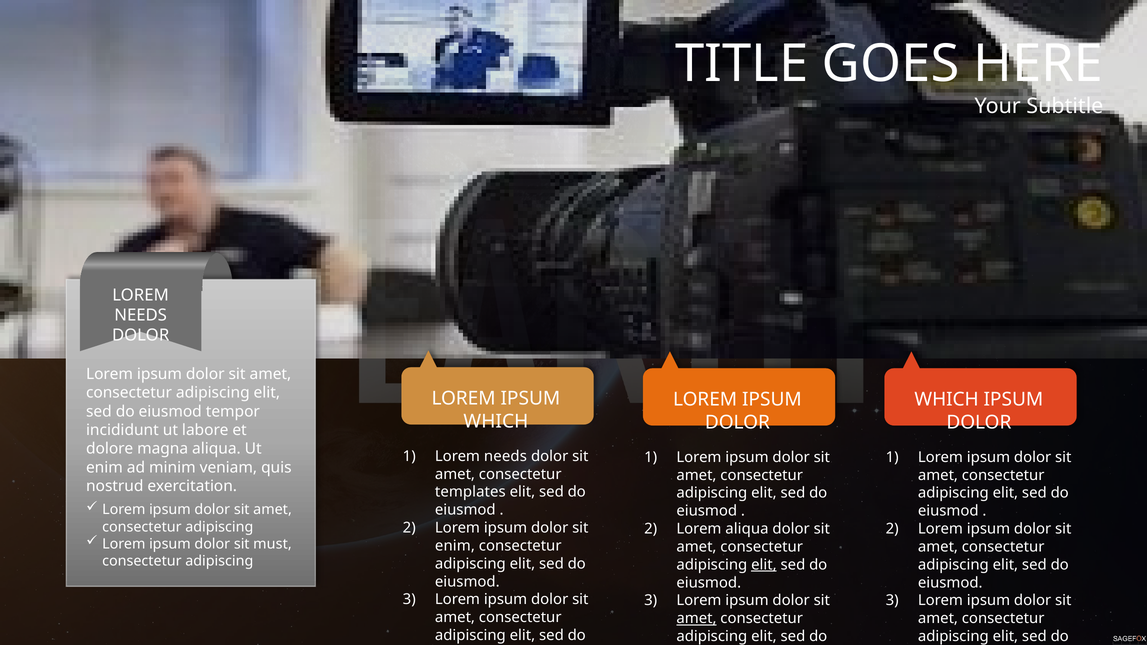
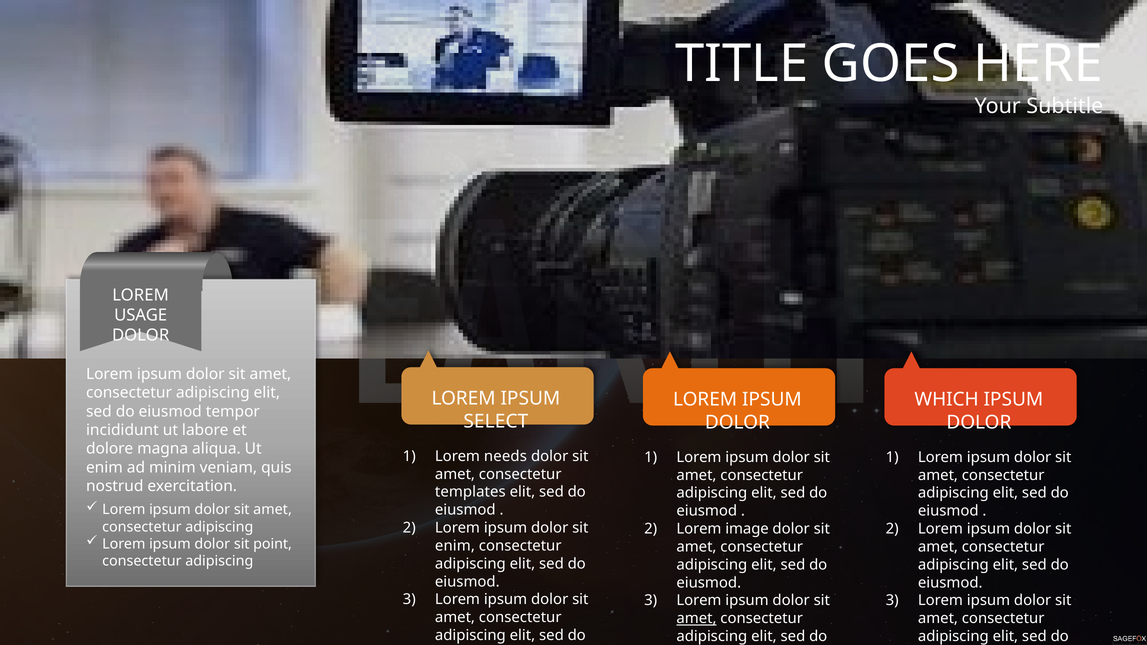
NEEDS: NEEDS -> USAGE (141, 315)
WHICH: WHICH -> SELECT (496, 421)
Lorem aliqua: aliqua -> image (747, 529)
must: must -> point (273, 544)
elit underline: present -> none (764, 565)
